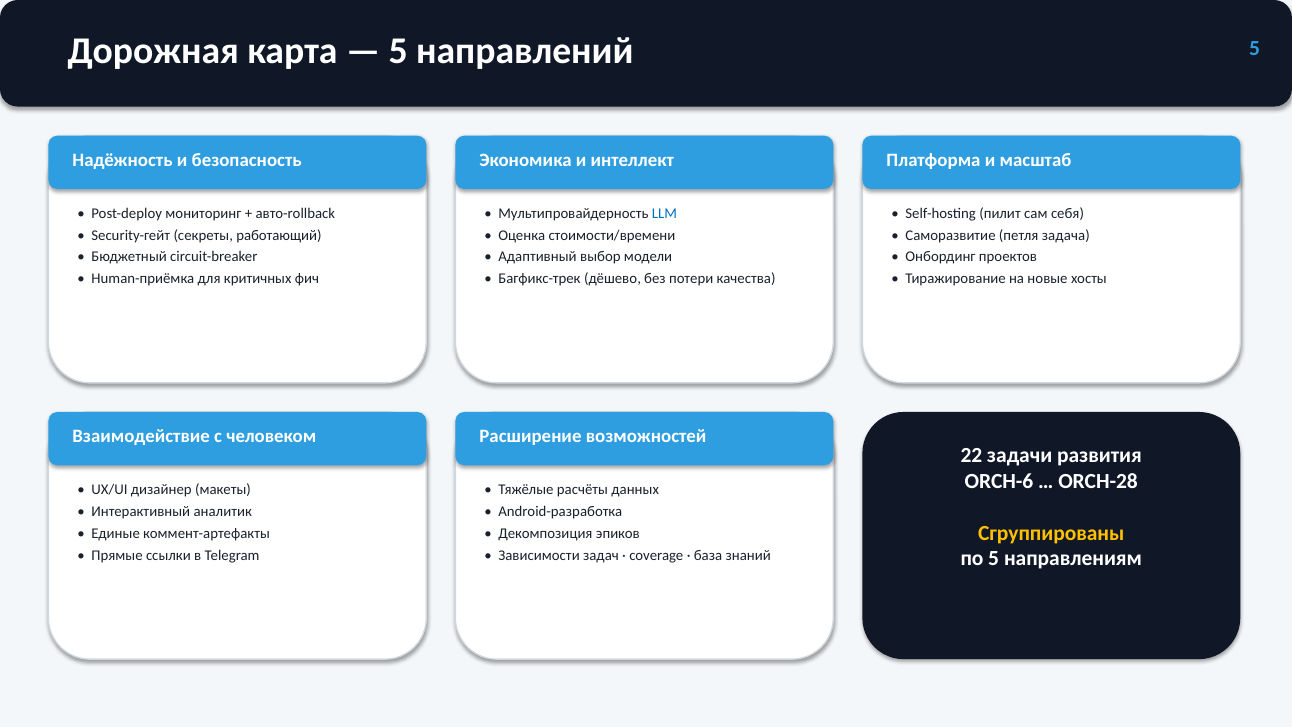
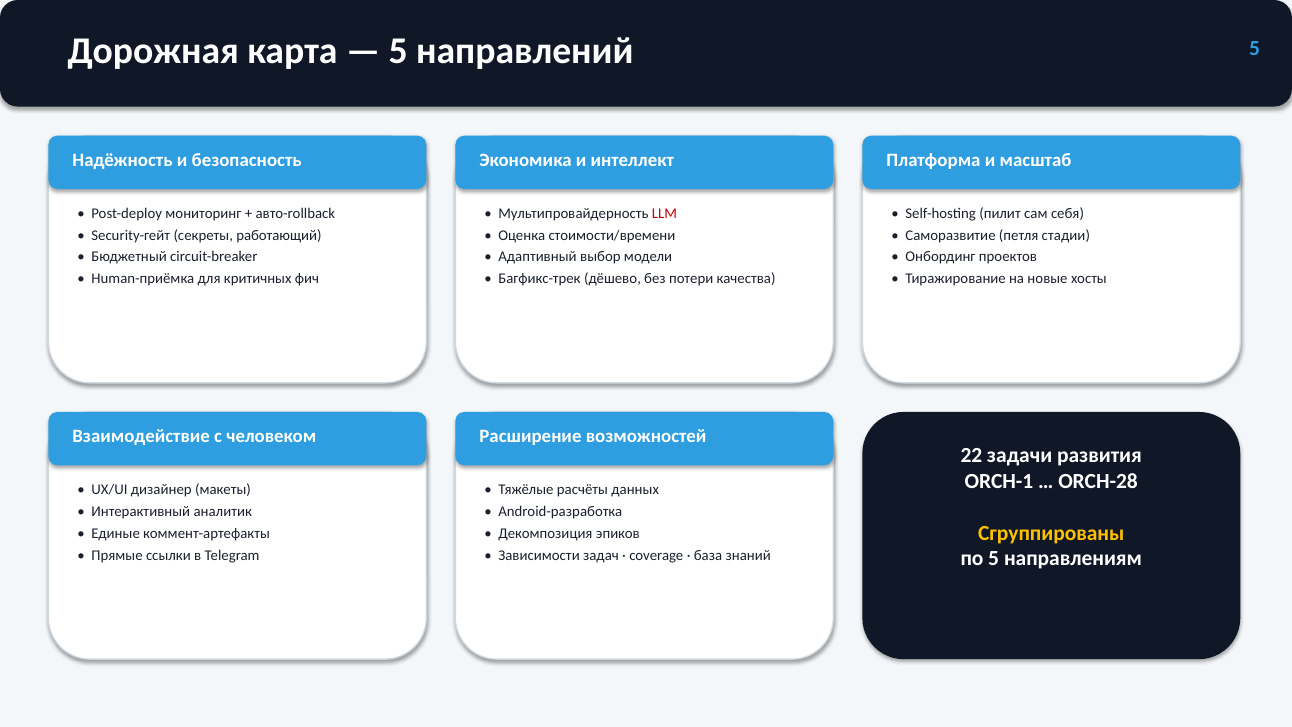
LLM colour: blue -> red (665, 213)
задача: задача -> стадии (1066, 235)
ORCH-6: ORCH-6 -> ORCH-1 (999, 481)
